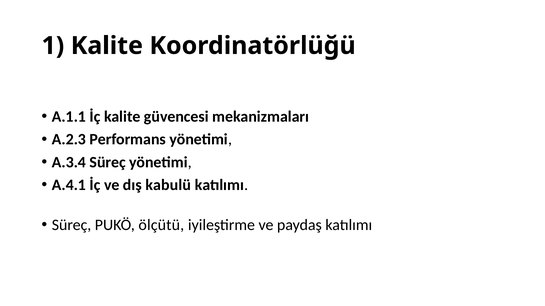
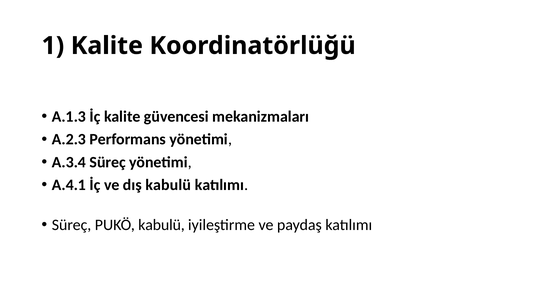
A.1.1: A.1.1 -> A.1.3 (69, 117)
PUKÖ ölçütü: ölçütü -> kabulü (161, 225)
